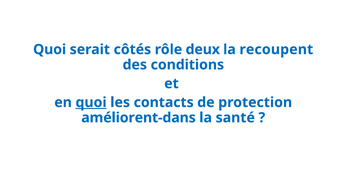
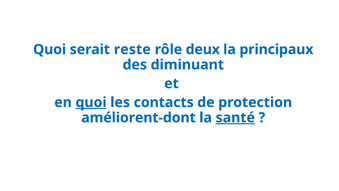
côtés: côtés -> reste (132, 49)
recoupent: recoupent -> principaux (276, 49)
conditions: conditions -> diminuant (187, 65)
améliorent-dans: améliorent-dans -> améliorent-dont (138, 117)
santé underline: none -> present (235, 117)
